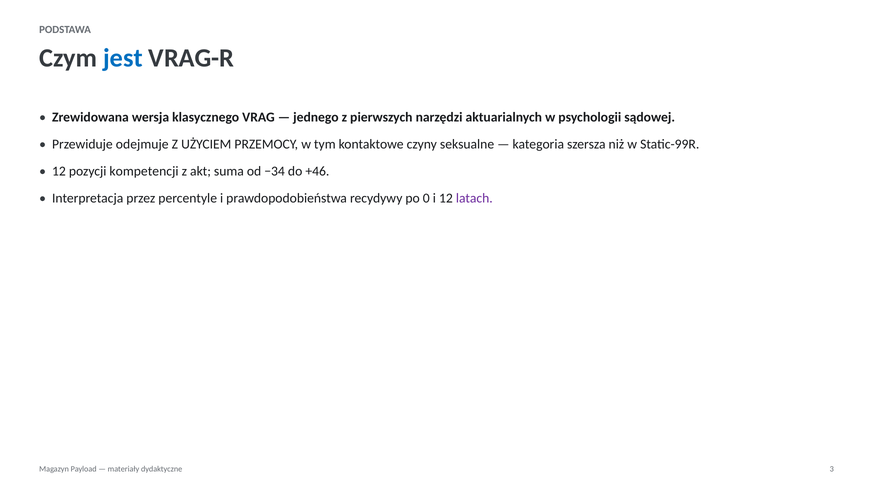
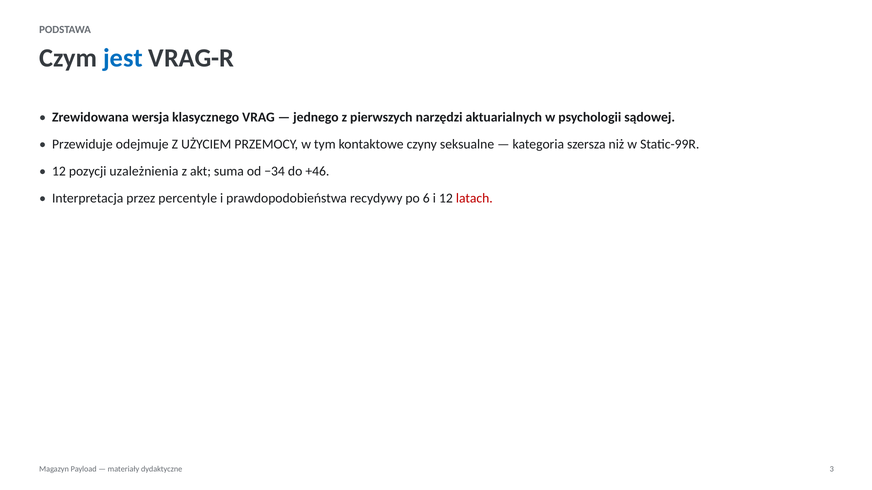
kompetencji: kompetencji -> uzależnienia (144, 171)
0: 0 -> 6 (426, 198)
latach colour: purple -> red (474, 198)
